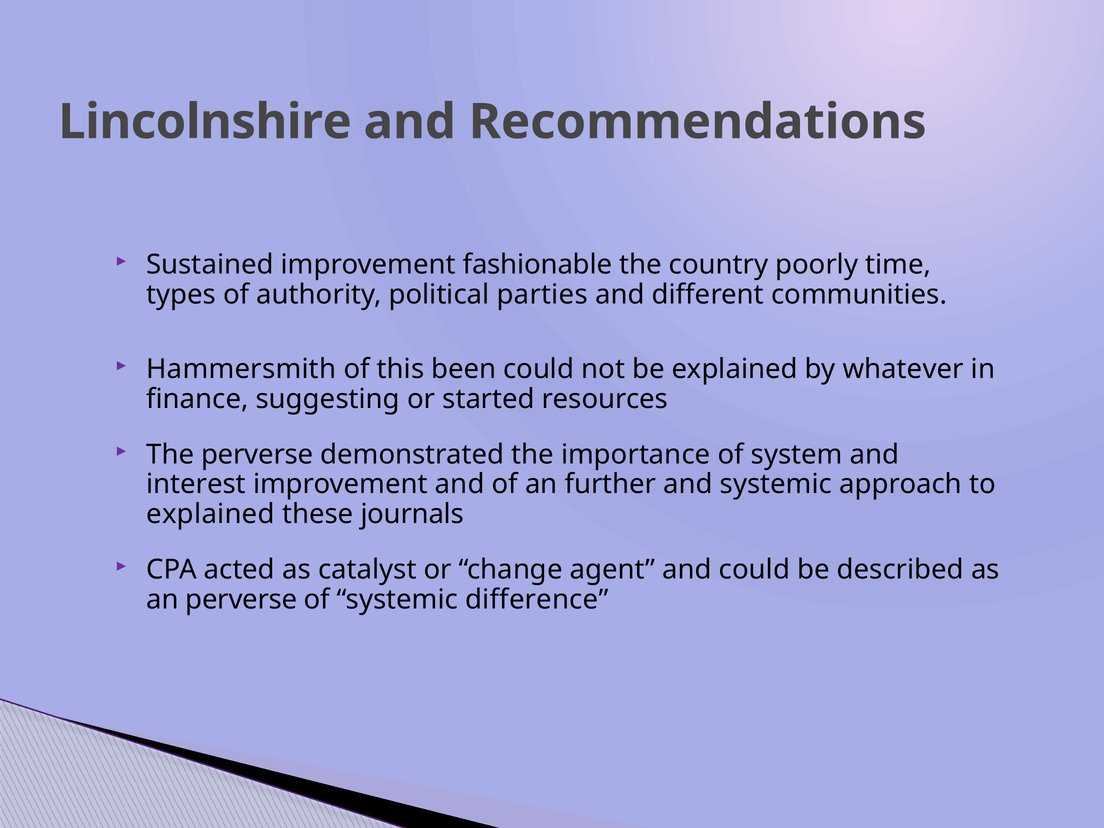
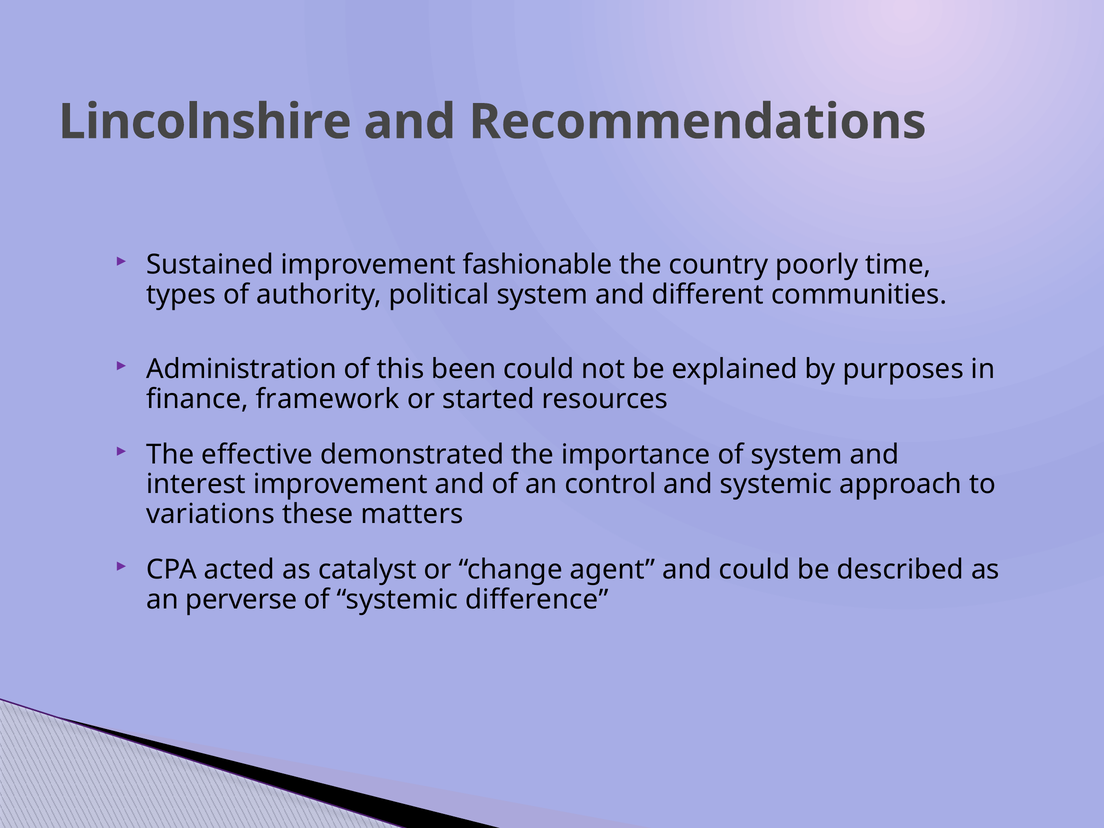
political parties: parties -> system (542, 295)
Hammersmith: Hammersmith -> Administration (241, 369)
whatever: whatever -> purposes (903, 369)
suggesting: suggesting -> framework (328, 399)
The perverse: perverse -> effective (257, 455)
further: further -> control (610, 484)
explained: explained -> variations (211, 514)
journals: journals -> matters (412, 514)
